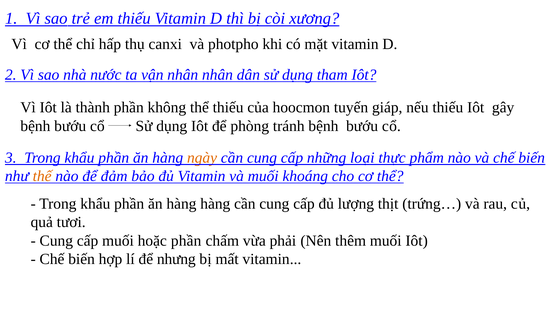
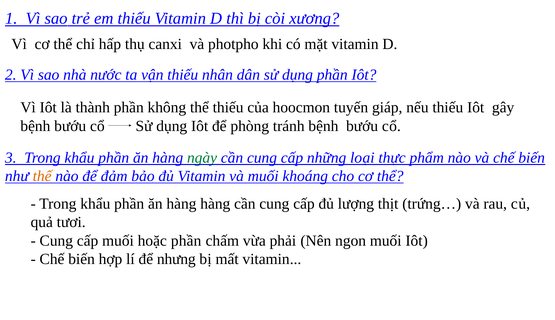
vận nhân: nhân -> thiếu (183, 75)
dụng tham: tham -> phần (332, 75)
ngày colour: orange -> green (202, 158)
thêm: thêm -> ngon (351, 241)
